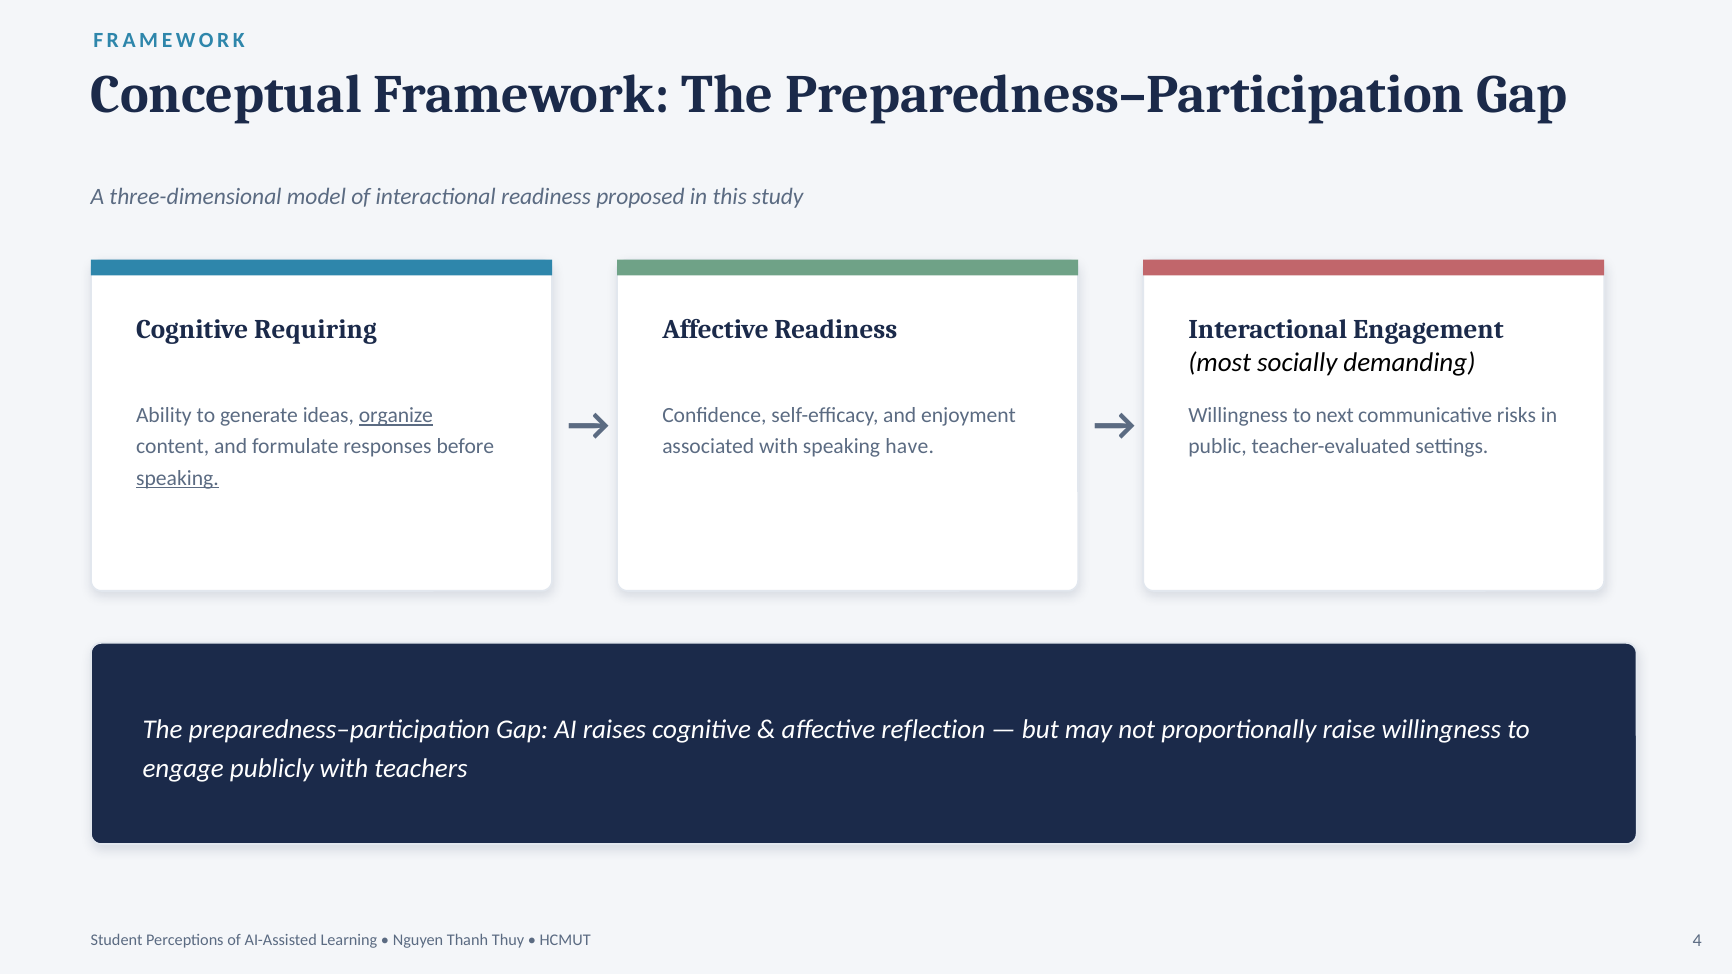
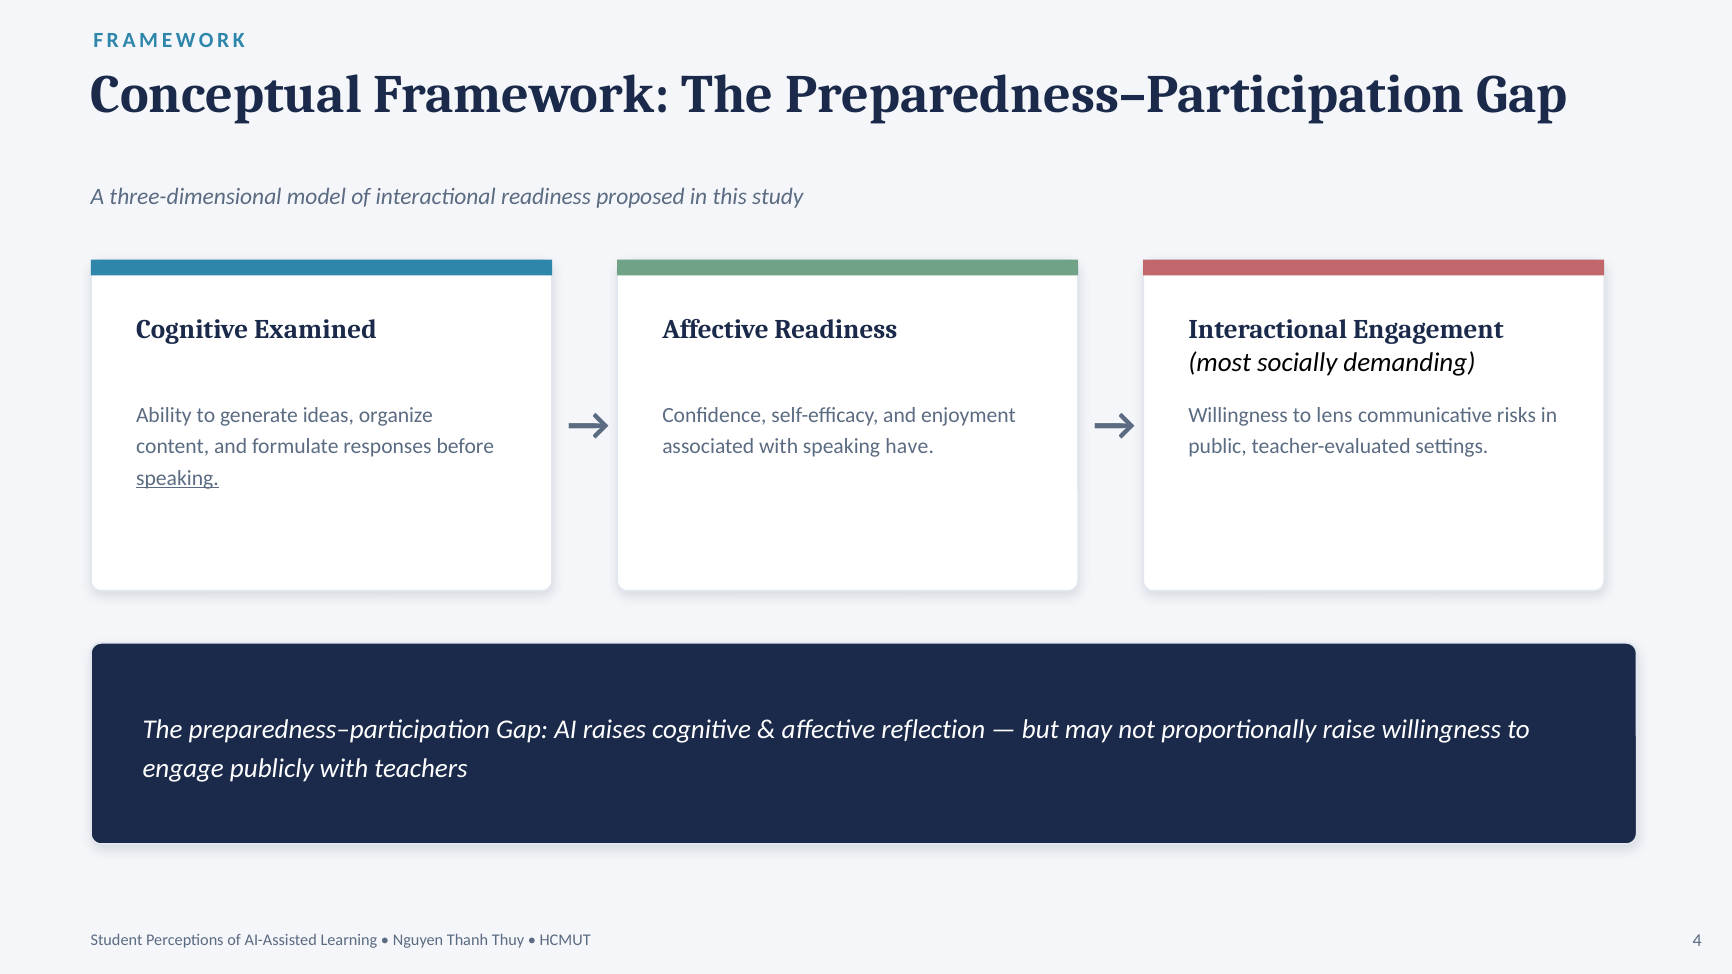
Requiring: Requiring -> Examined (315, 330)
organize underline: present -> none (396, 416)
next: next -> lens (1335, 416)
